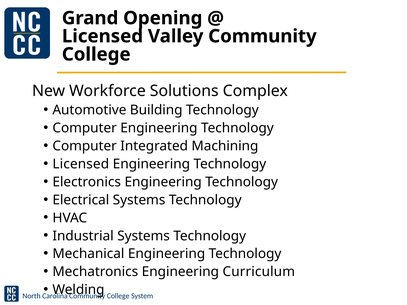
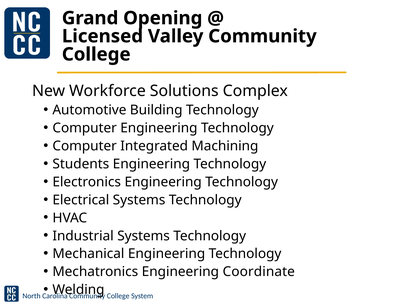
Licensed: Licensed -> Students (81, 164)
Curriculum: Curriculum -> Coordinate (259, 272)
